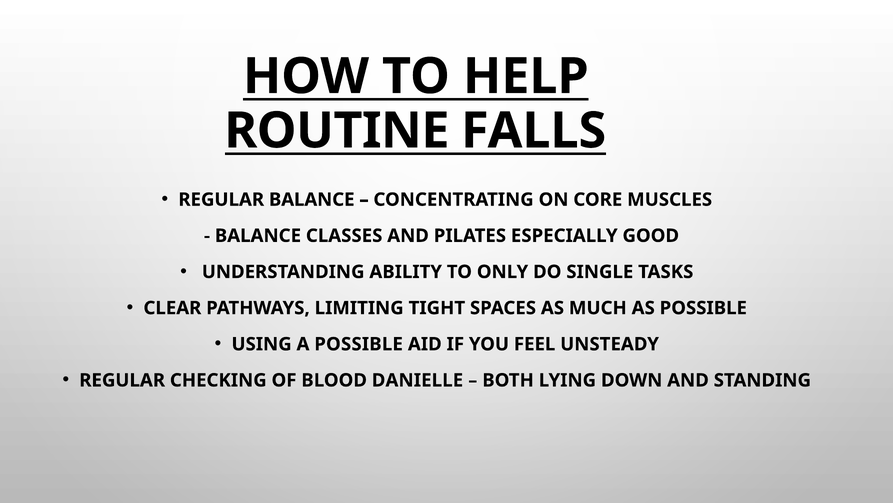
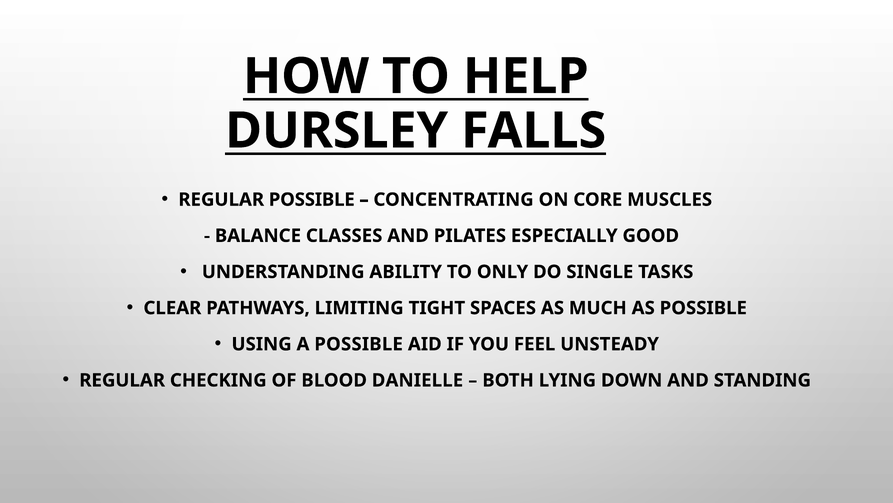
ROUTINE: ROUTINE -> DURSLEY (337, 131)
REGULAR BALANCE: BALANCE -> POSSIBLE (312, 199)
